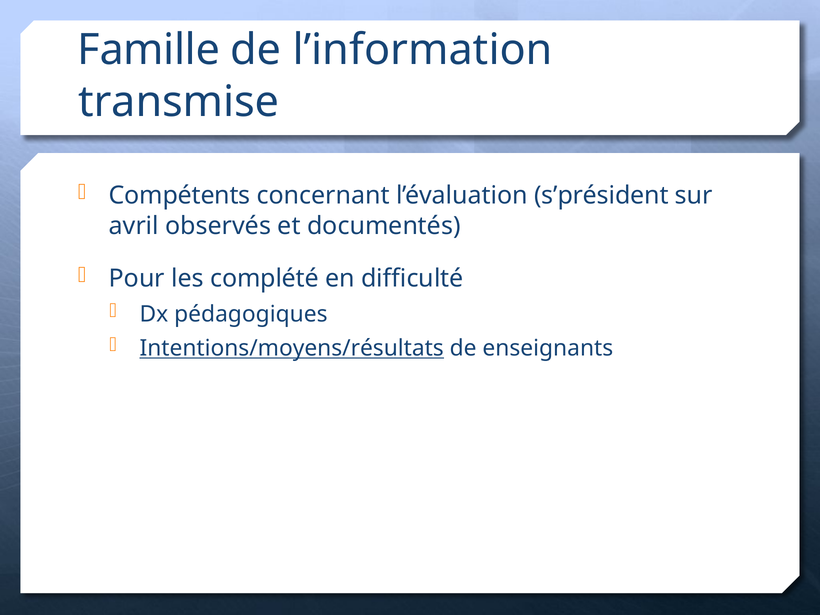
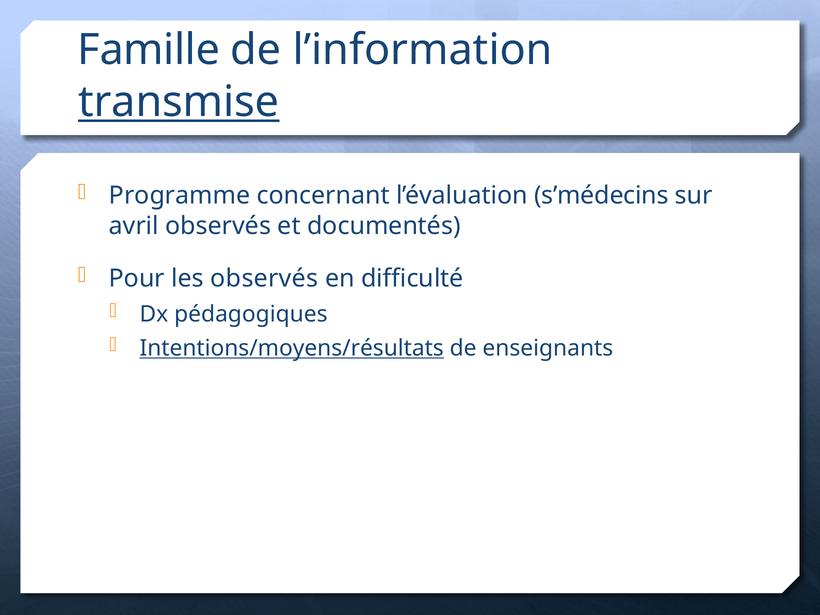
transmise underline: none -> present (179, 102)
Compétents: Compétents -> Programme (180, 196)
s’président: s’président -> s’médecins (601, 196)
les complété: complété -> observés (264, 279)
